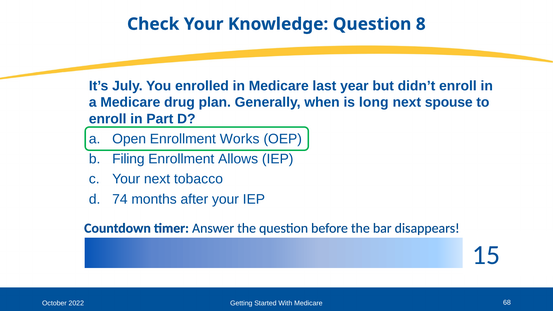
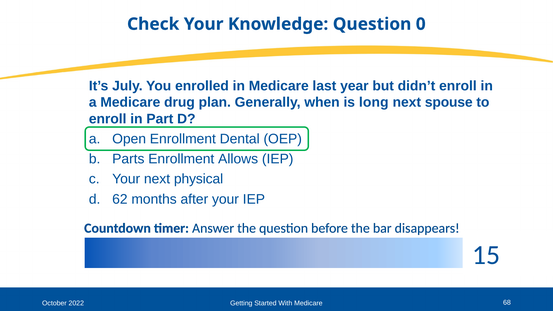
8: 8 -> 0 (421, 24)
Works: Works -> Dental (240, 139)
Filing: Filing -> Parts (128, 159)
tobacco: tobacco -> physical (199, 179)
74: 74 -> 62 (120, 199)
